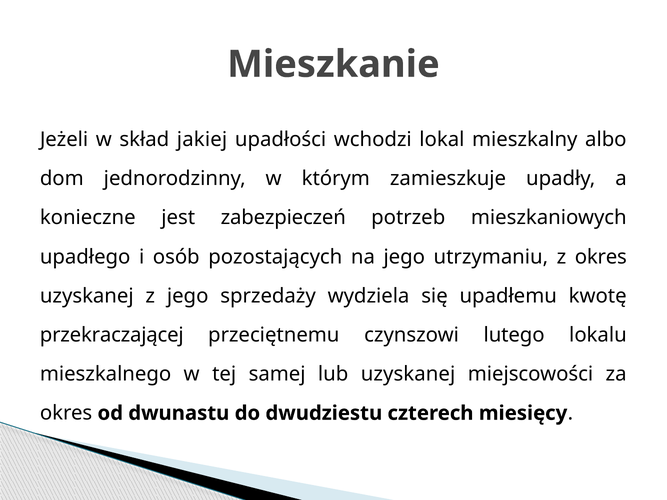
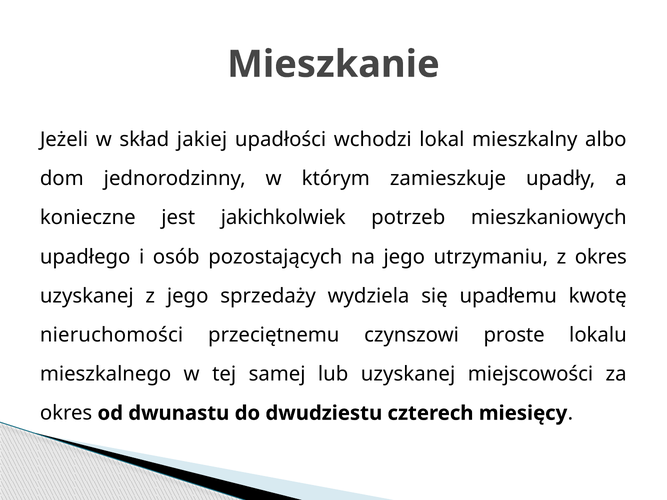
zabezpieczeń: zabezpieczeń -> jakichkolwiek (283, 218)
przekraczającej: przekraczającej -> nieruchomości (112, 335)
lutego: lutego -> proste (514, 335)
